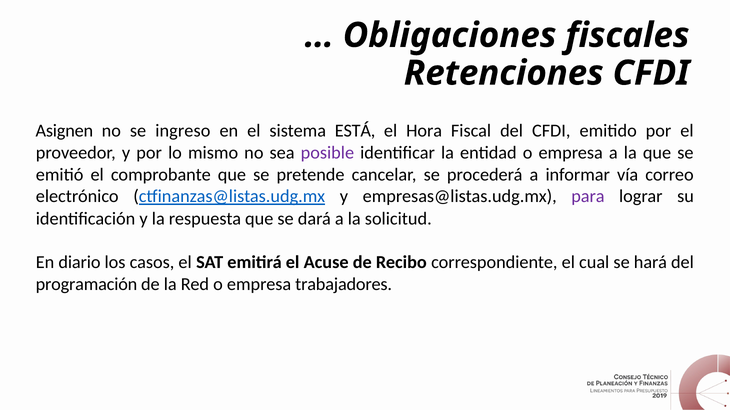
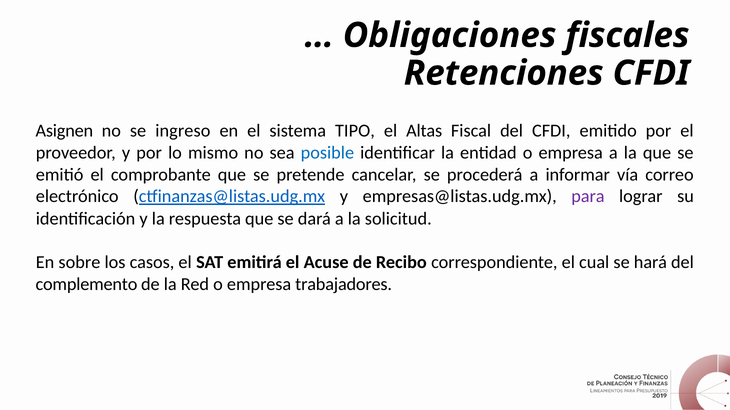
ESTÁ: ESTÁ -> TIPO (355, 131)
Hora: Hora -> Altas (424, 131)
posible colour: purple -> blue (327, 153)
diario: diario -> sobre (79, 263)
programación: programación -> complemento (86, 285)
